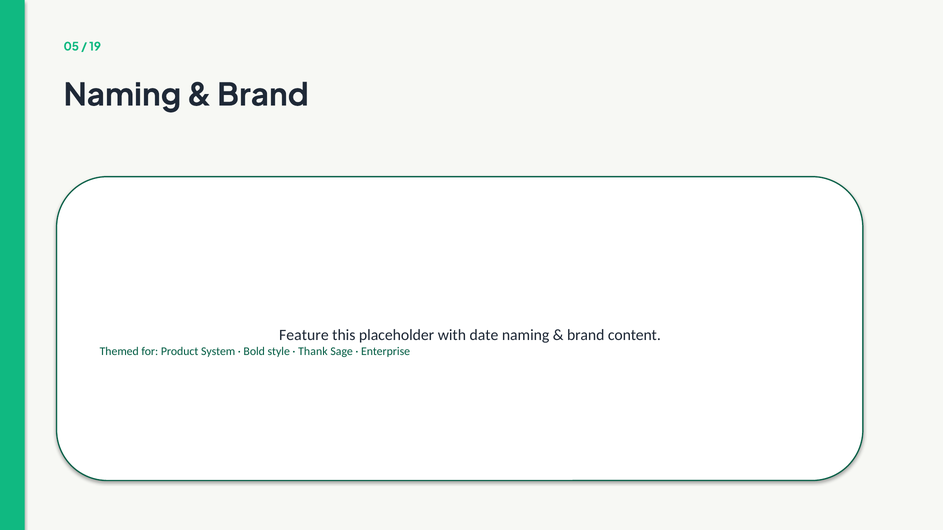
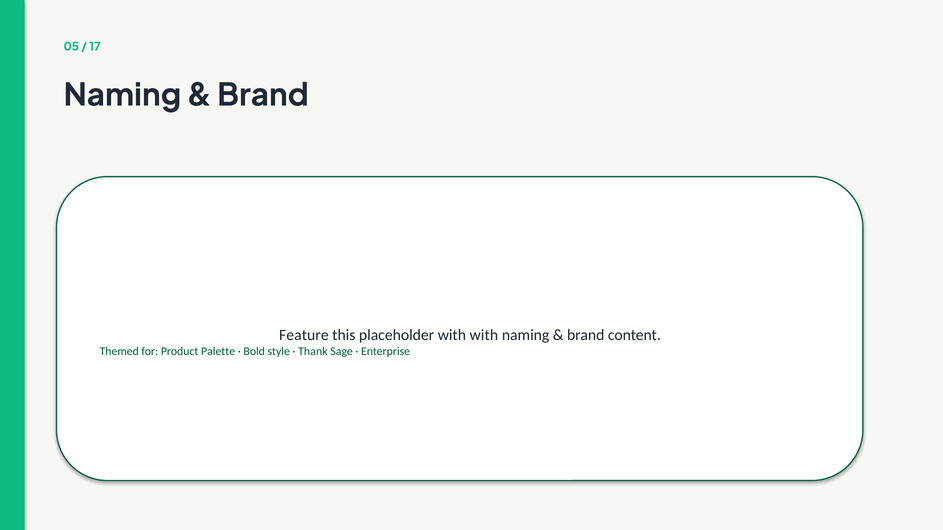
19: 19 -> 17 (95, 47)
with date: date -> with (484, 335)
System: System -> Palette (218, 351)
